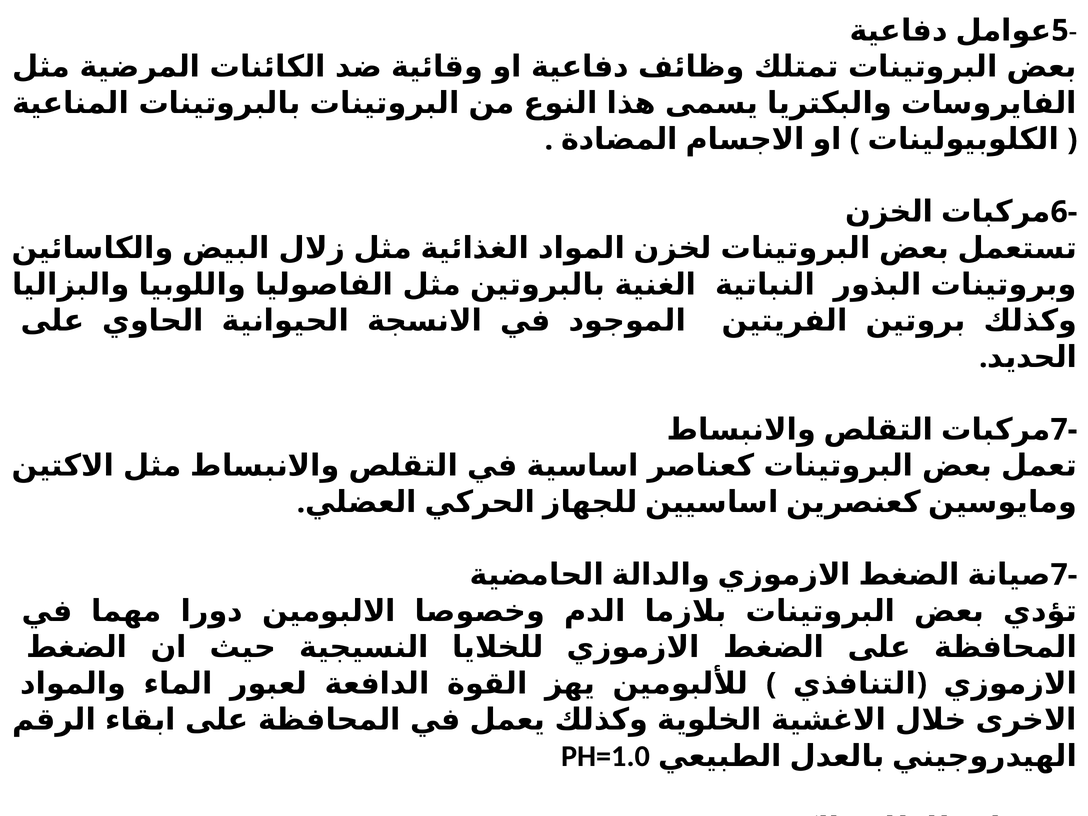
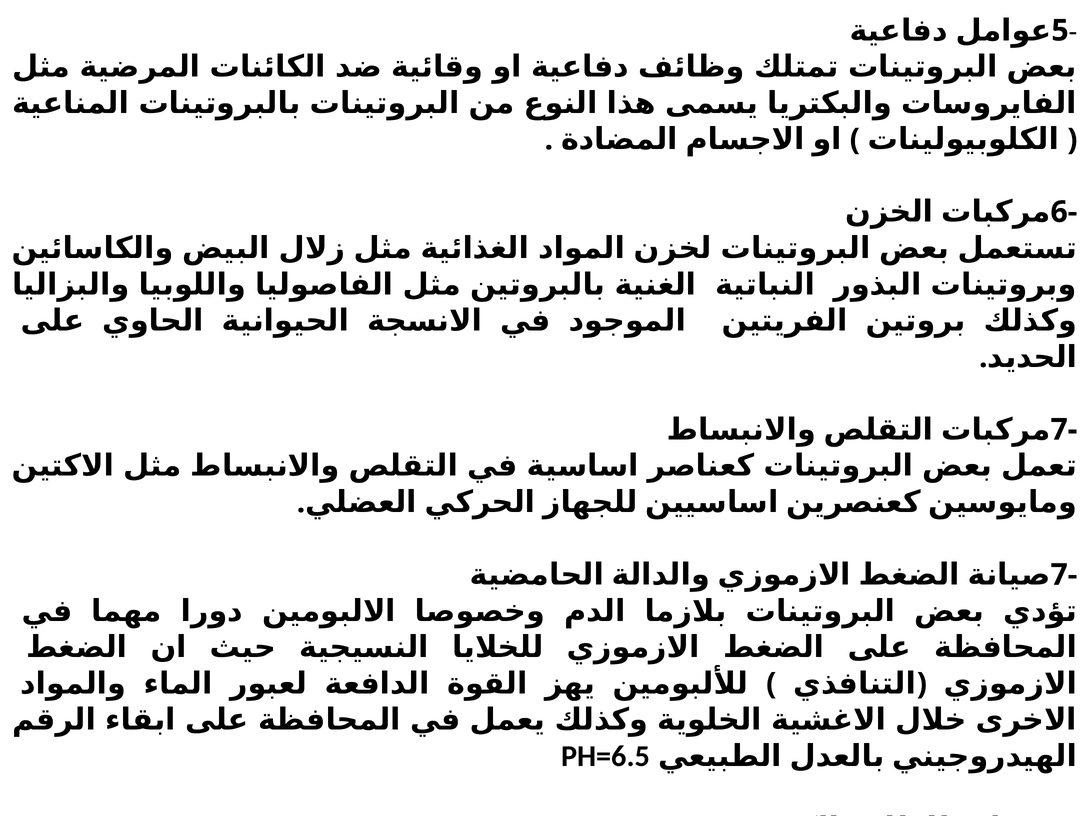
PH=1.0: PH=1.0 -> PH=6.5 (606, 756)
